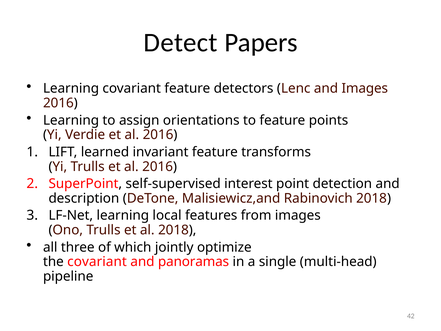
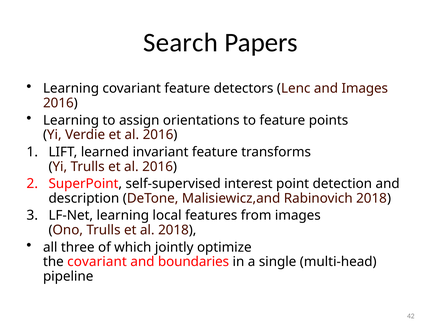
Detect: Detect -> Search (181, 43)
panoramas: panoramas -> boundaries (194, 262)
